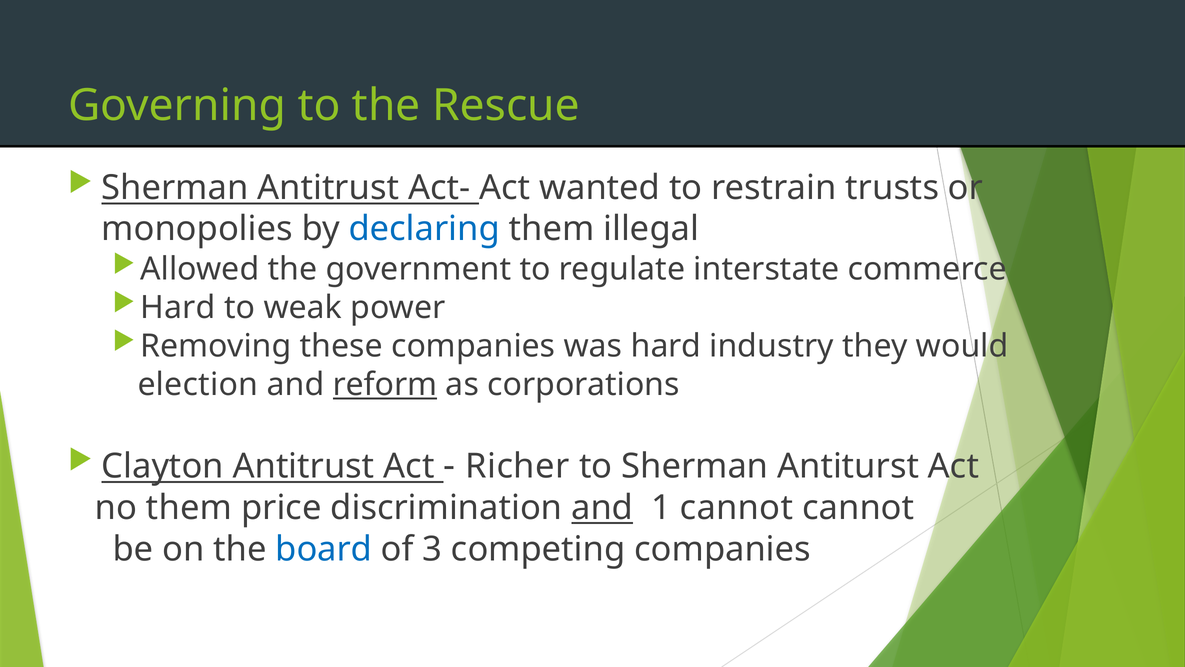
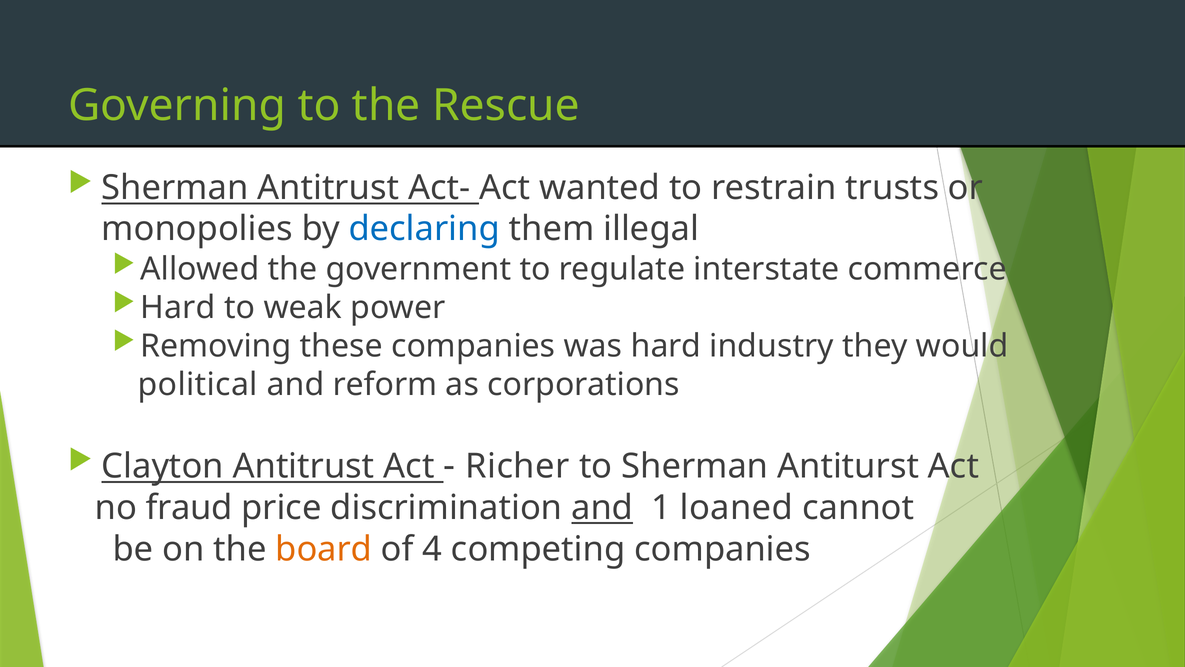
election: election -> political (198, 385)
reform underline: present -> none (385, 385)
no them: them -> fraud (189, 508)
1 cannot: cannot -> loaned (736, 508)
board colour: blue -> orange (324, 549)
3: 3 -> 4 (432, 549)
